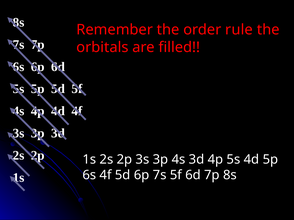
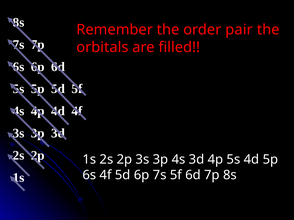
rule: rule -> pair (239, 30)
